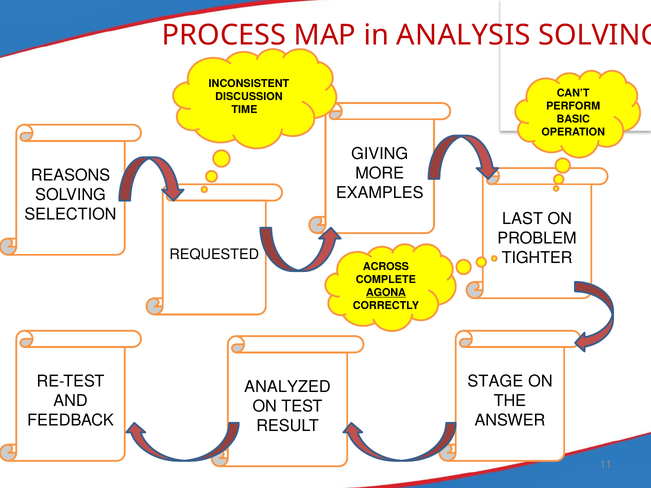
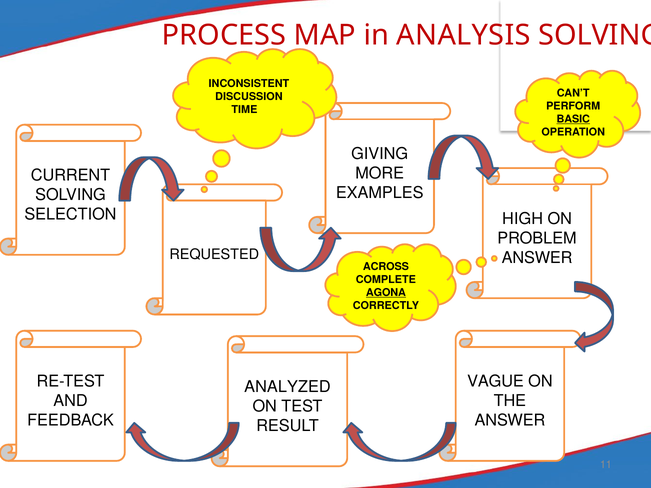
BASIC underline: none -> present (573, 119)
REASONS: REASONS -> CURRENT (70, 175)
LAST: LAST -> HIGH (523, 219)
TIGHTER: TIGHTER -> ANSWER (537, 258)
STAGE: STAGE -> VAGUE (495, 382)
